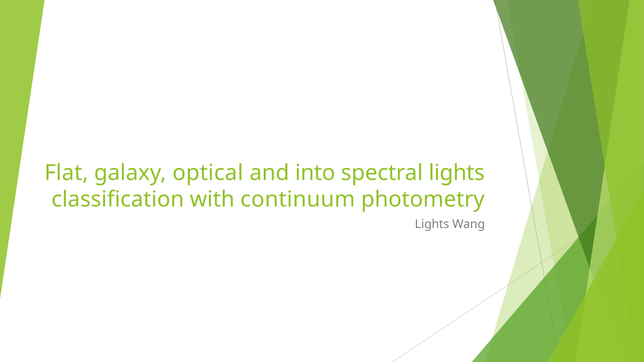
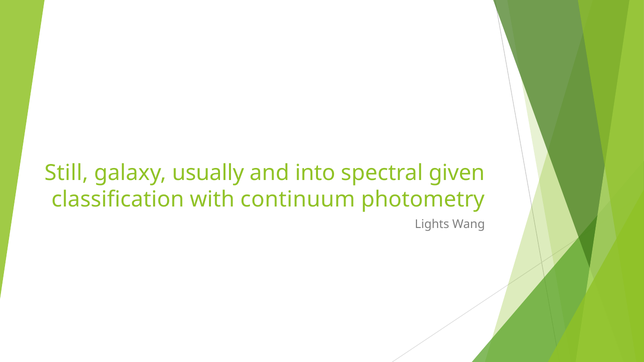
Flat: Flat -> Still (66, 173)
optical: optical -> usually (208, 173)
spectral lights: lights -> given (457, 173)
